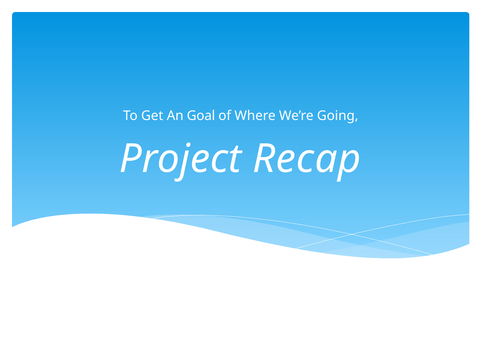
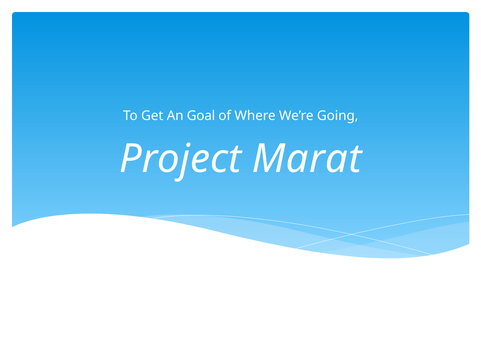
Recap: Recap -> Marat (307, 159)
